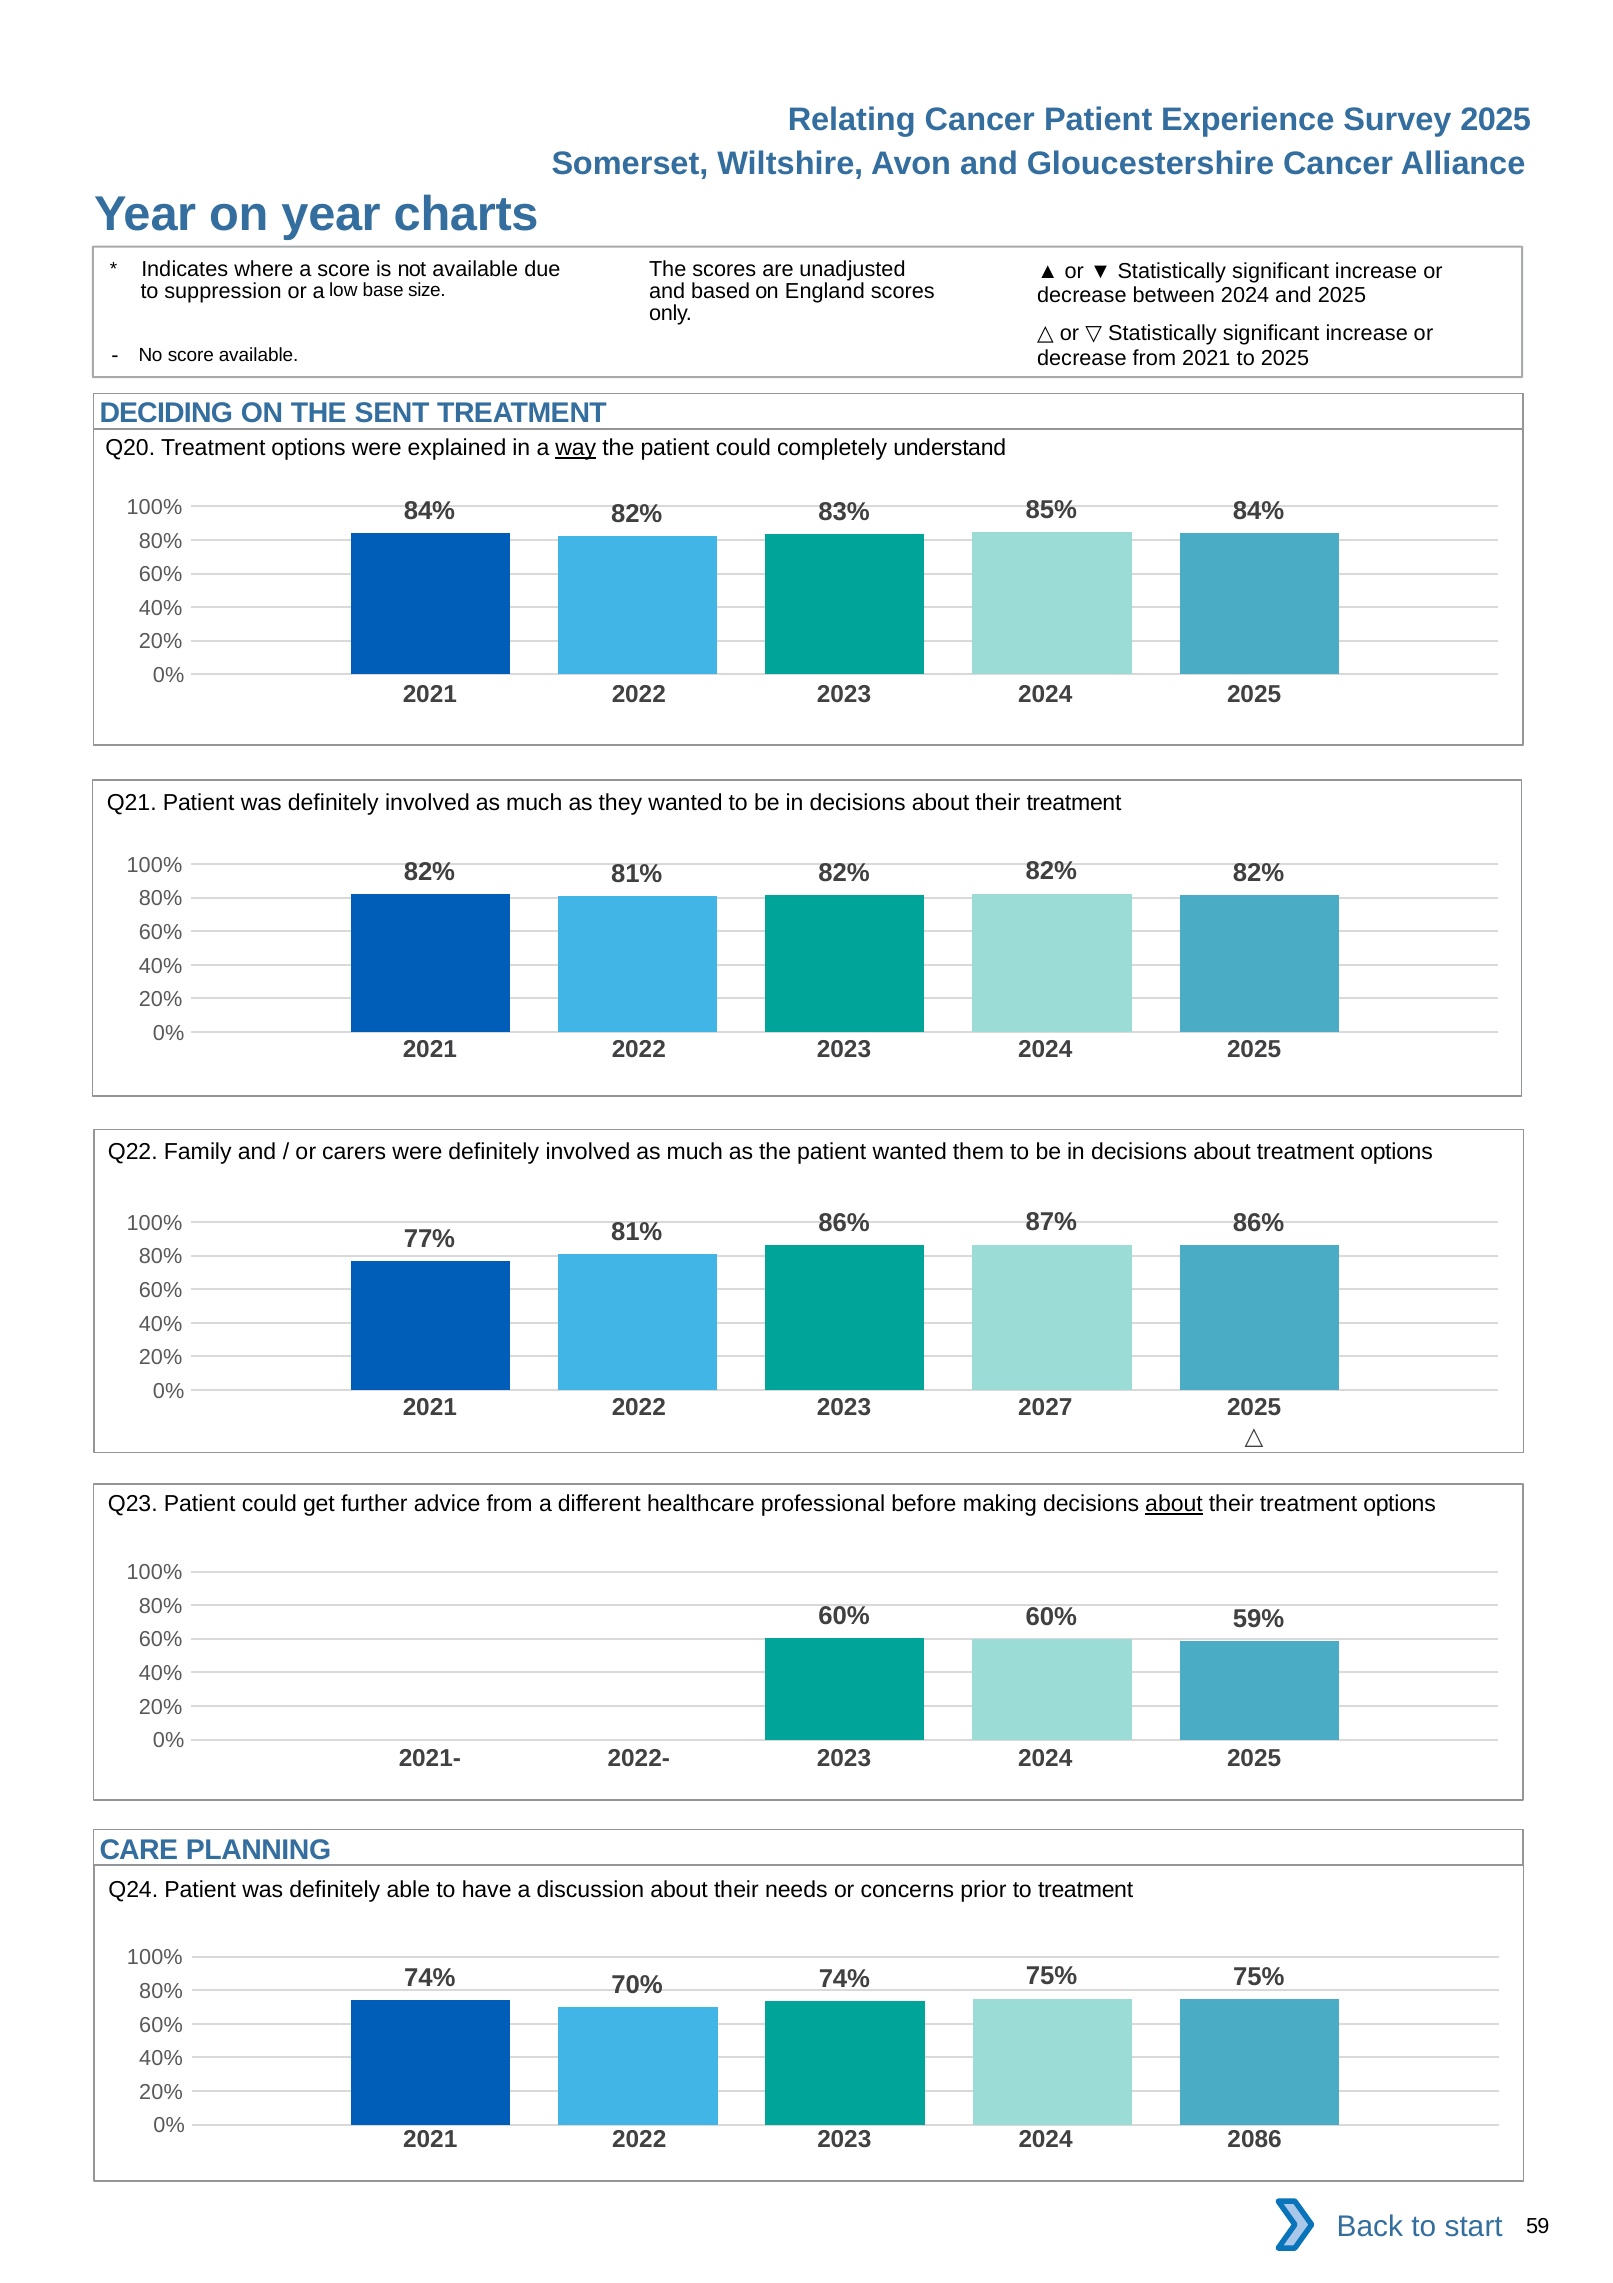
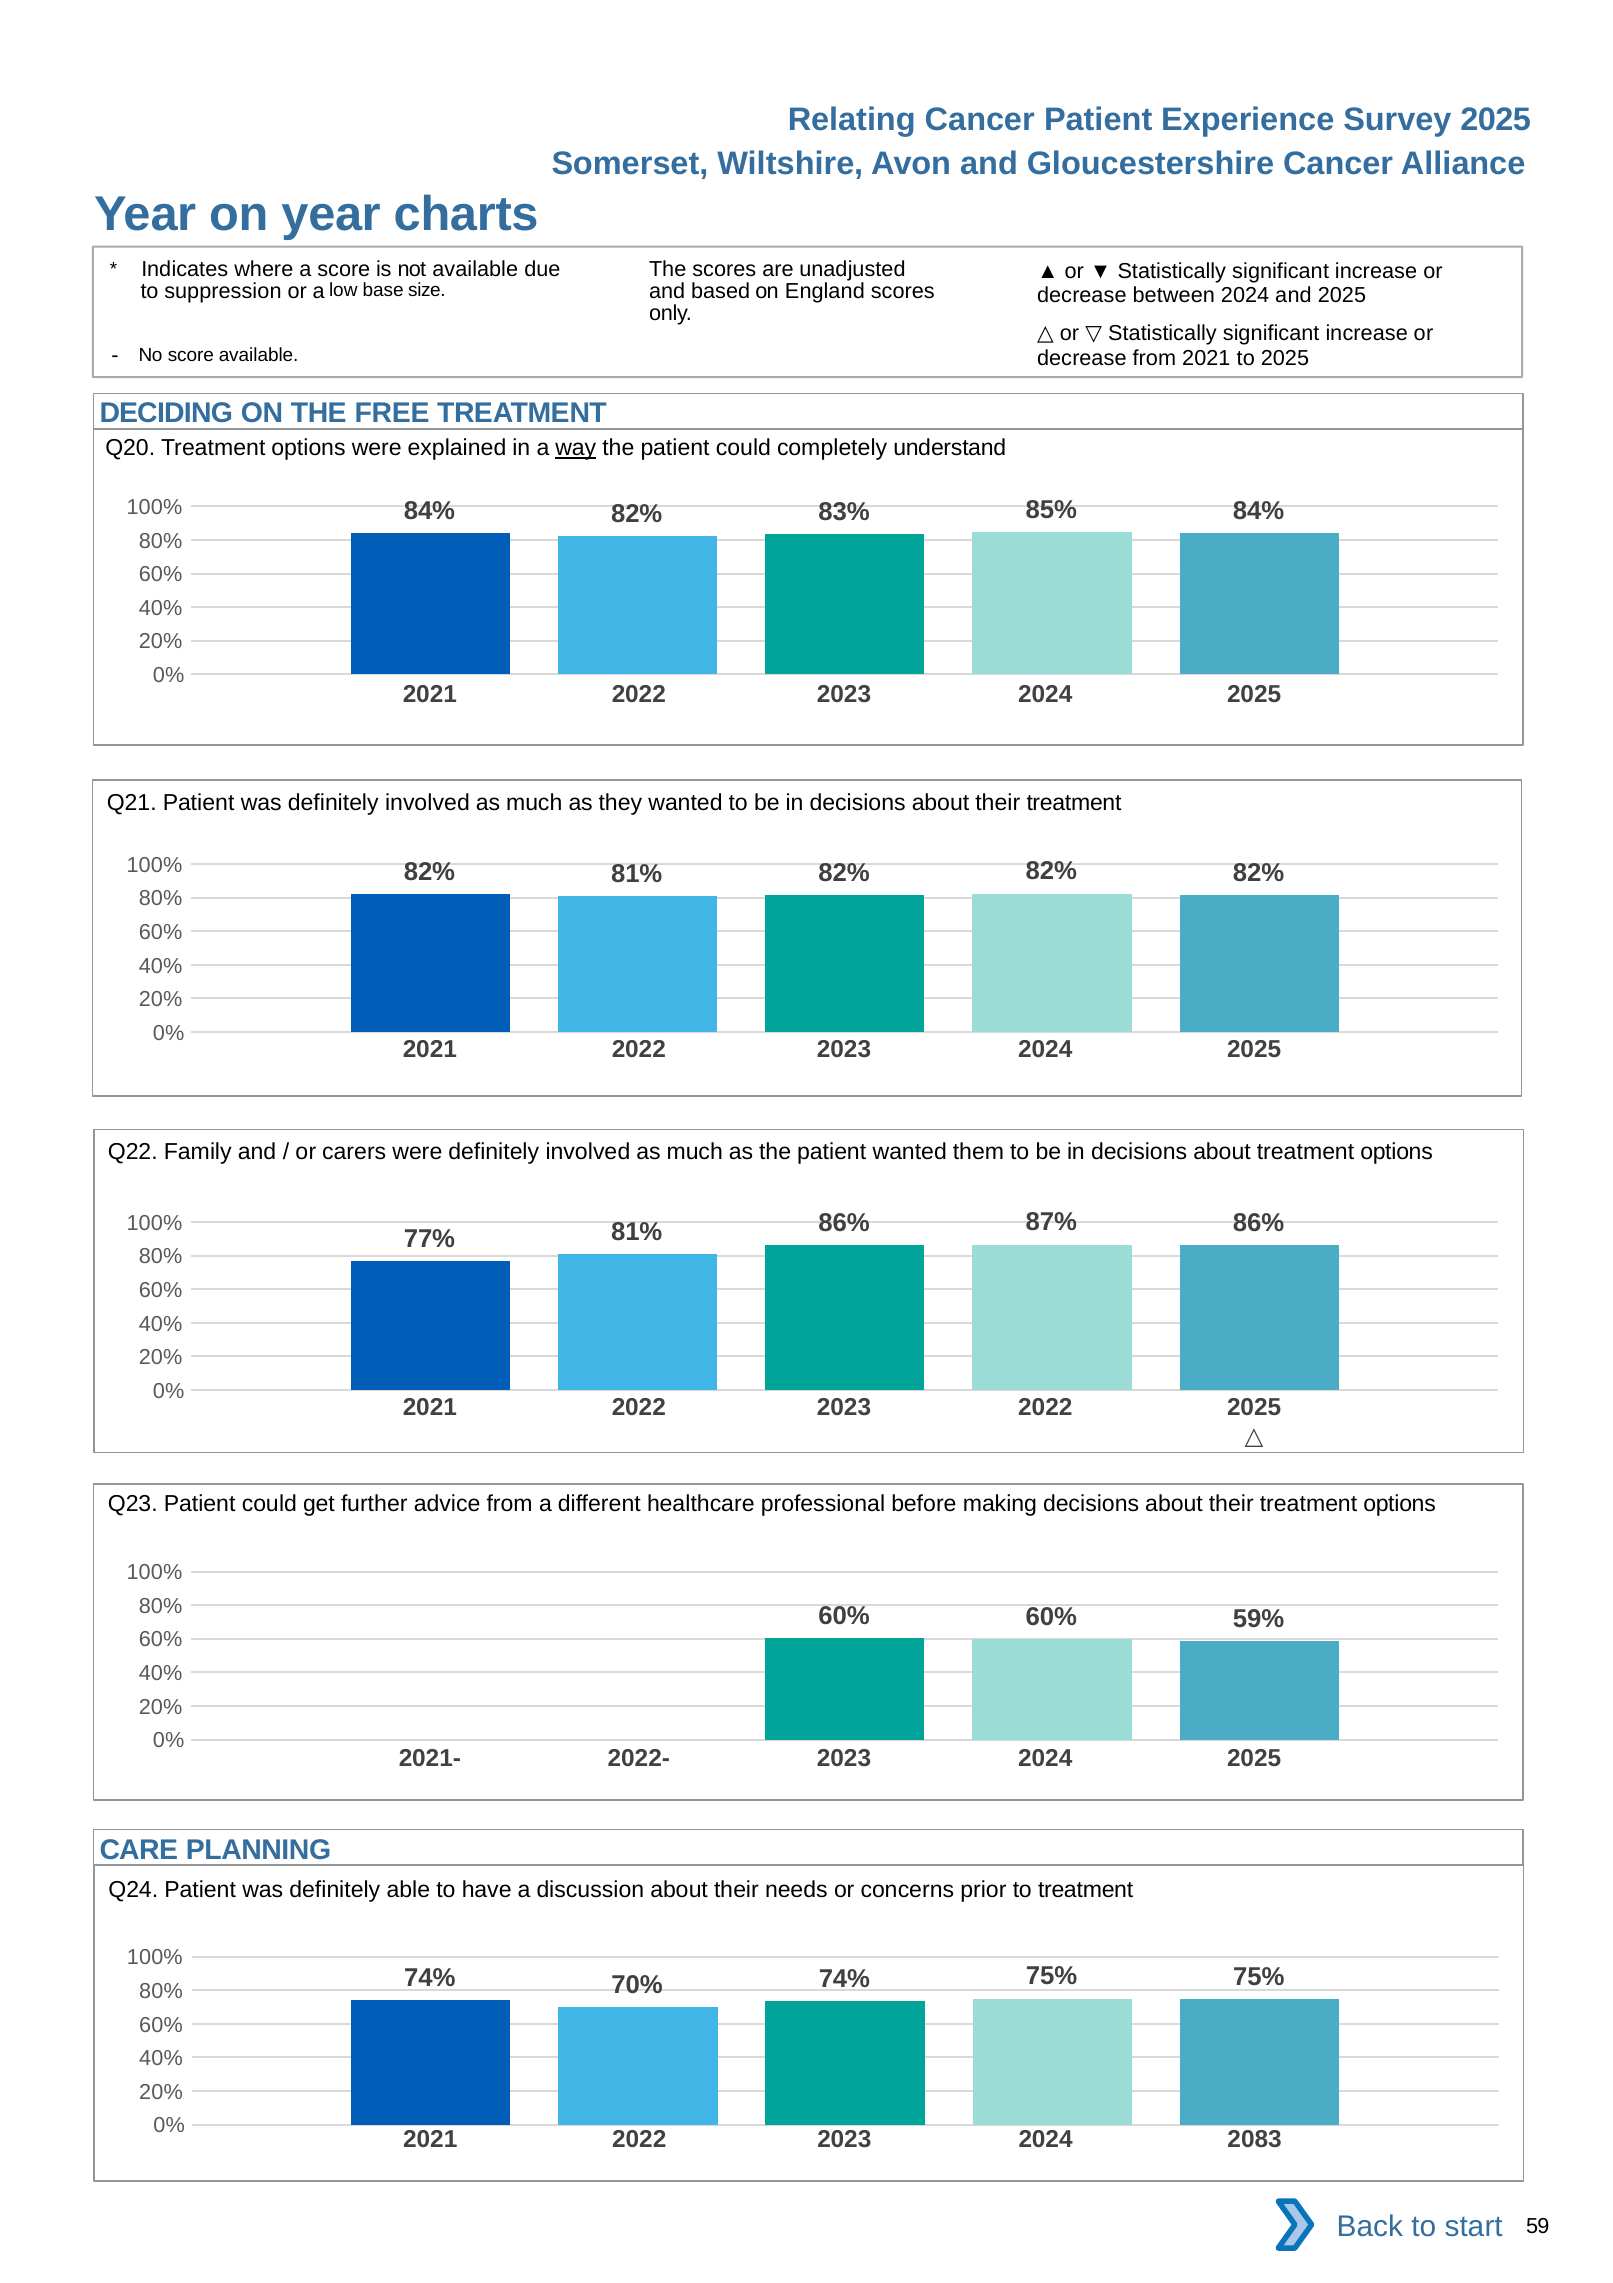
SENT: SENT -> FREE (392, 413)
2023 2027: 2027 -> 2022 (1045, 1407)
about underline: present -> none (1174, 1504)
2086: 2086 -> 2083 (1255, 2139)
